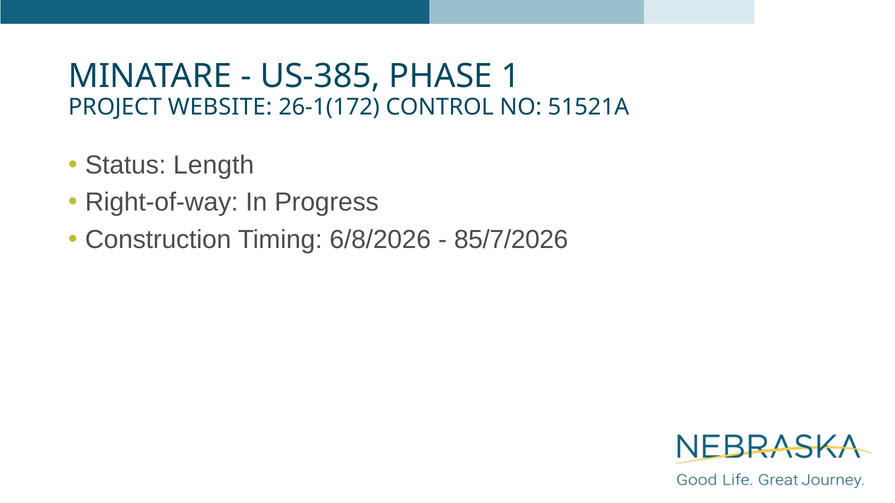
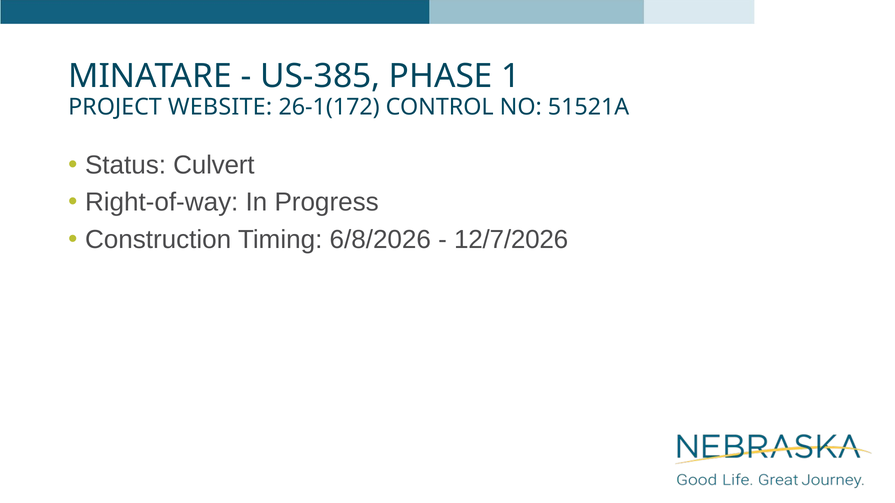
Length: Length -> Culvert (214, 165)
85/7/2026: 85/7/2026 -> 12/7/2026 (511, 240)
